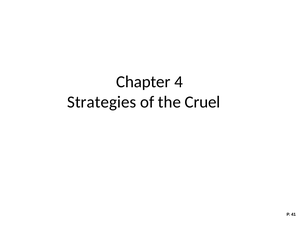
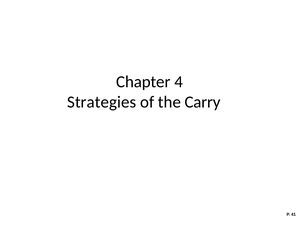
Cruel: Cruel -> Carry (203, 102)
